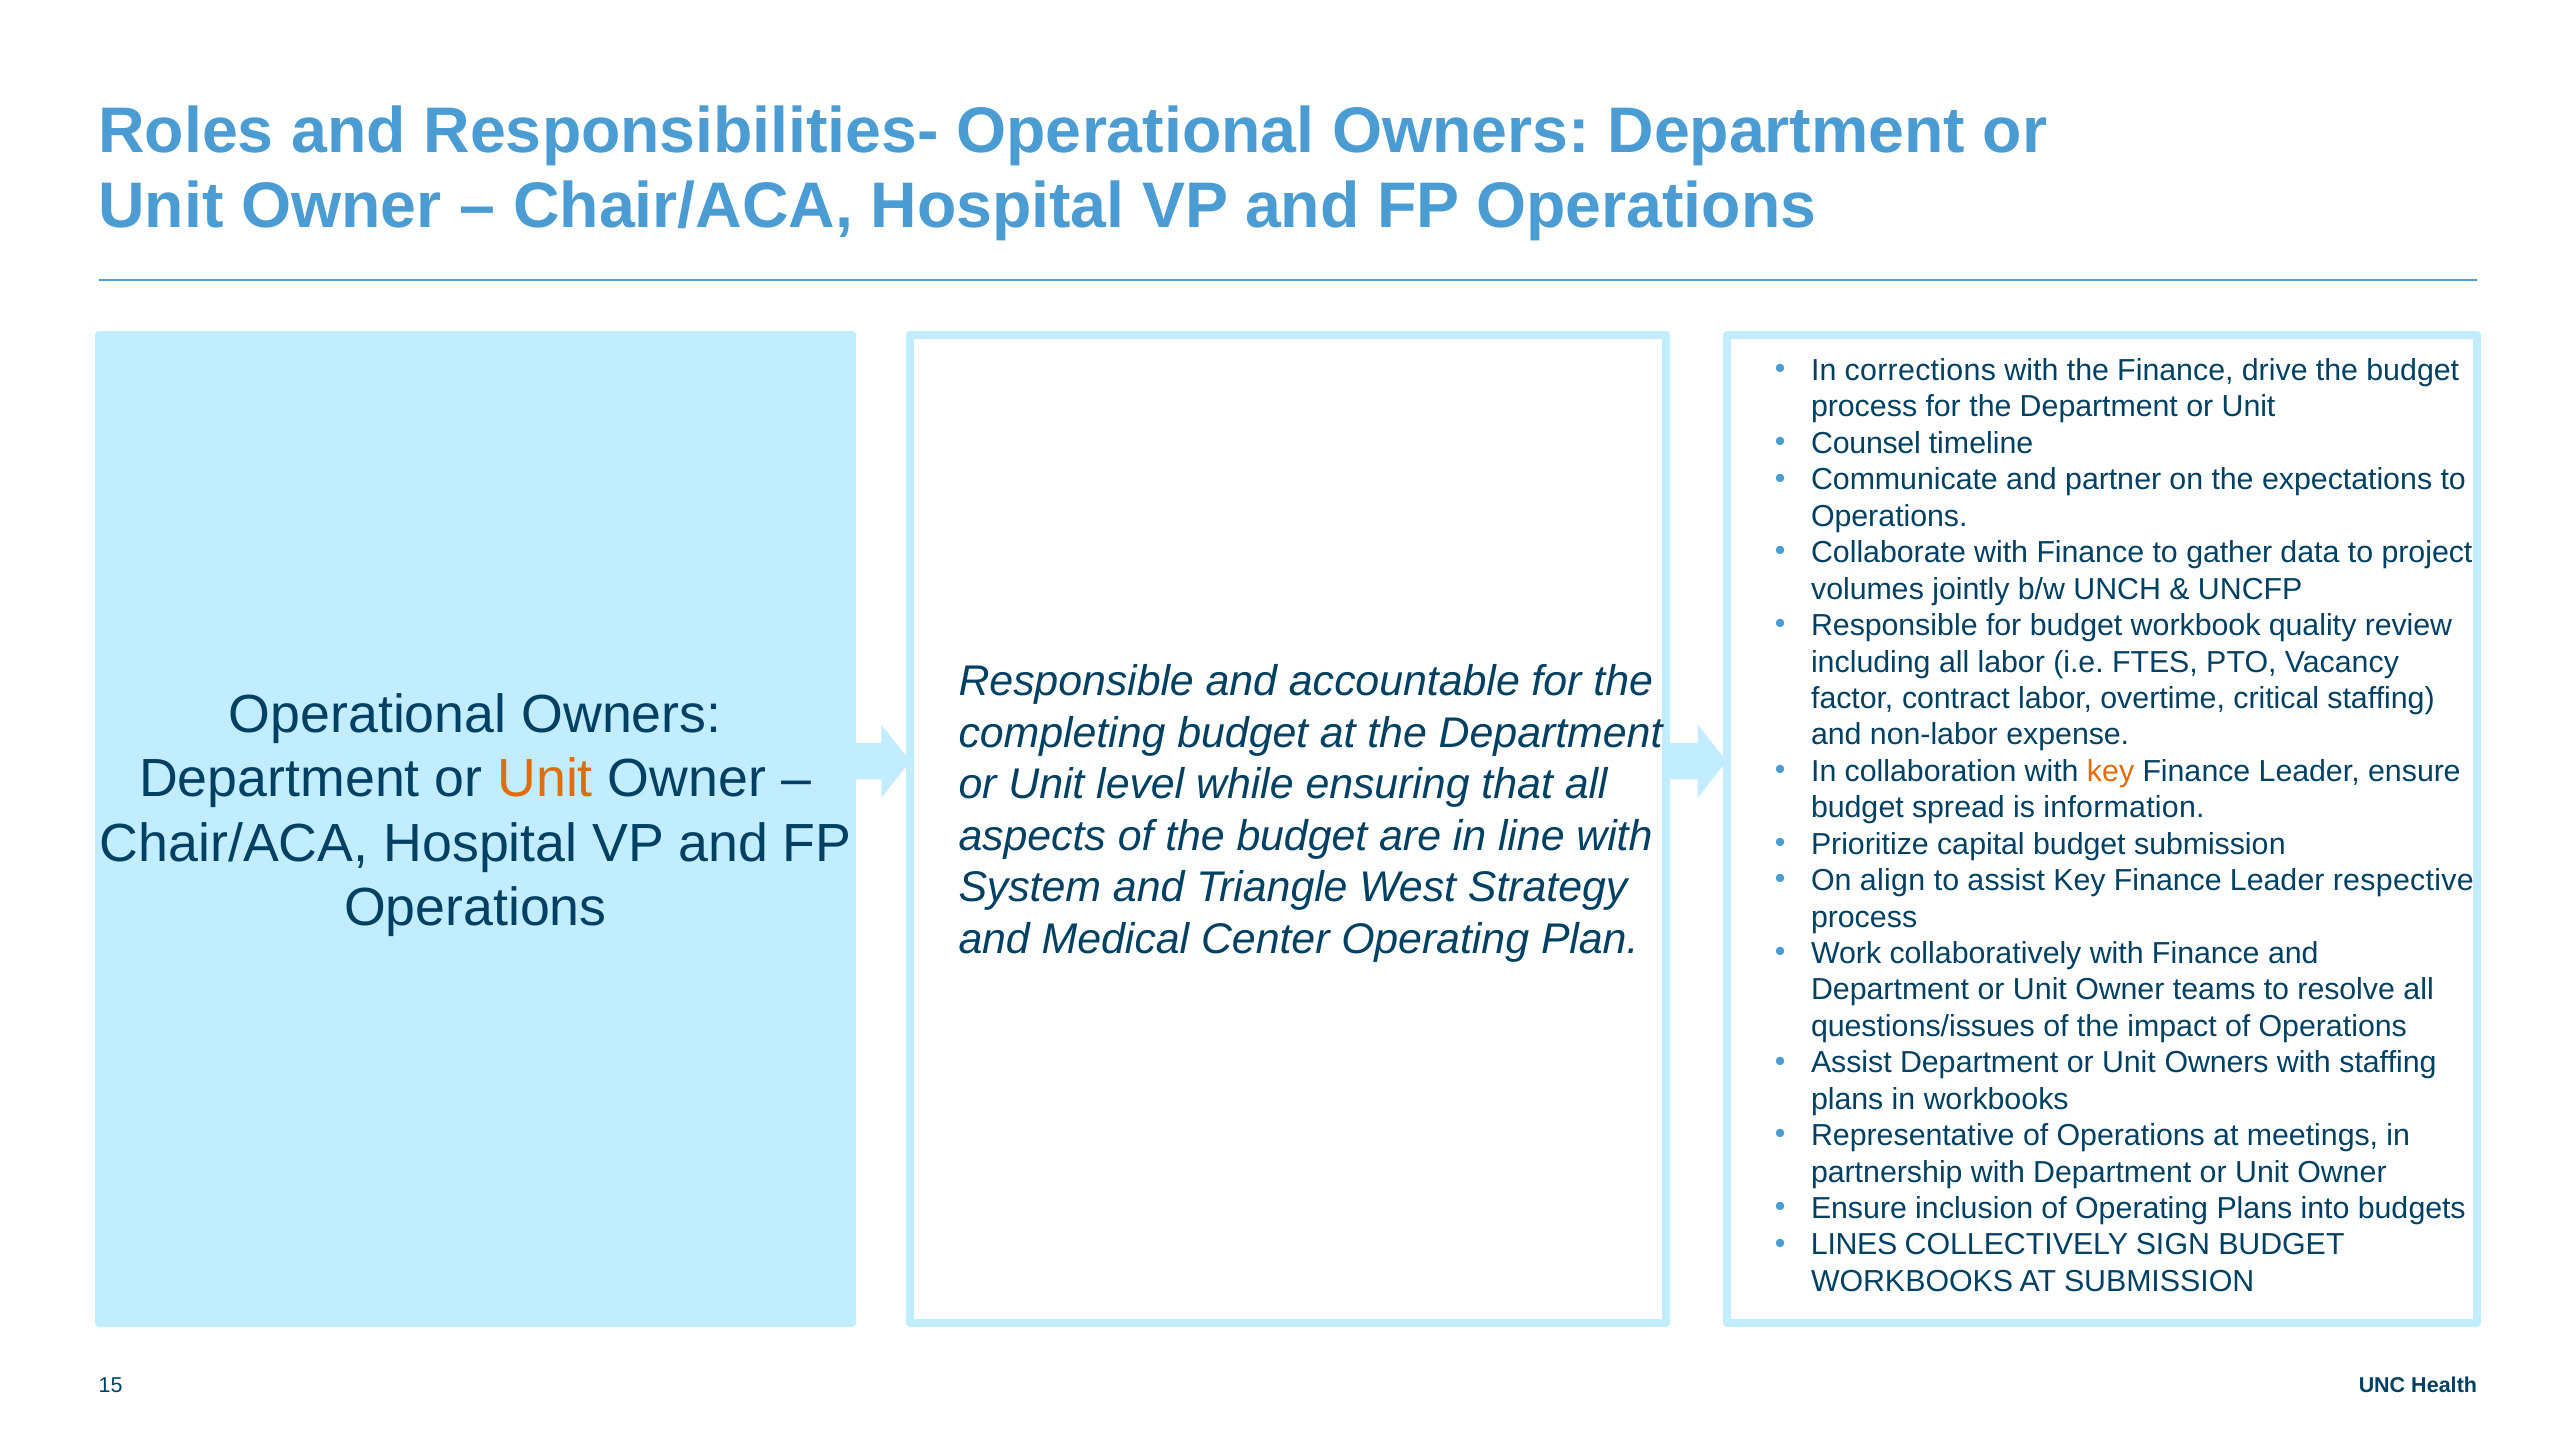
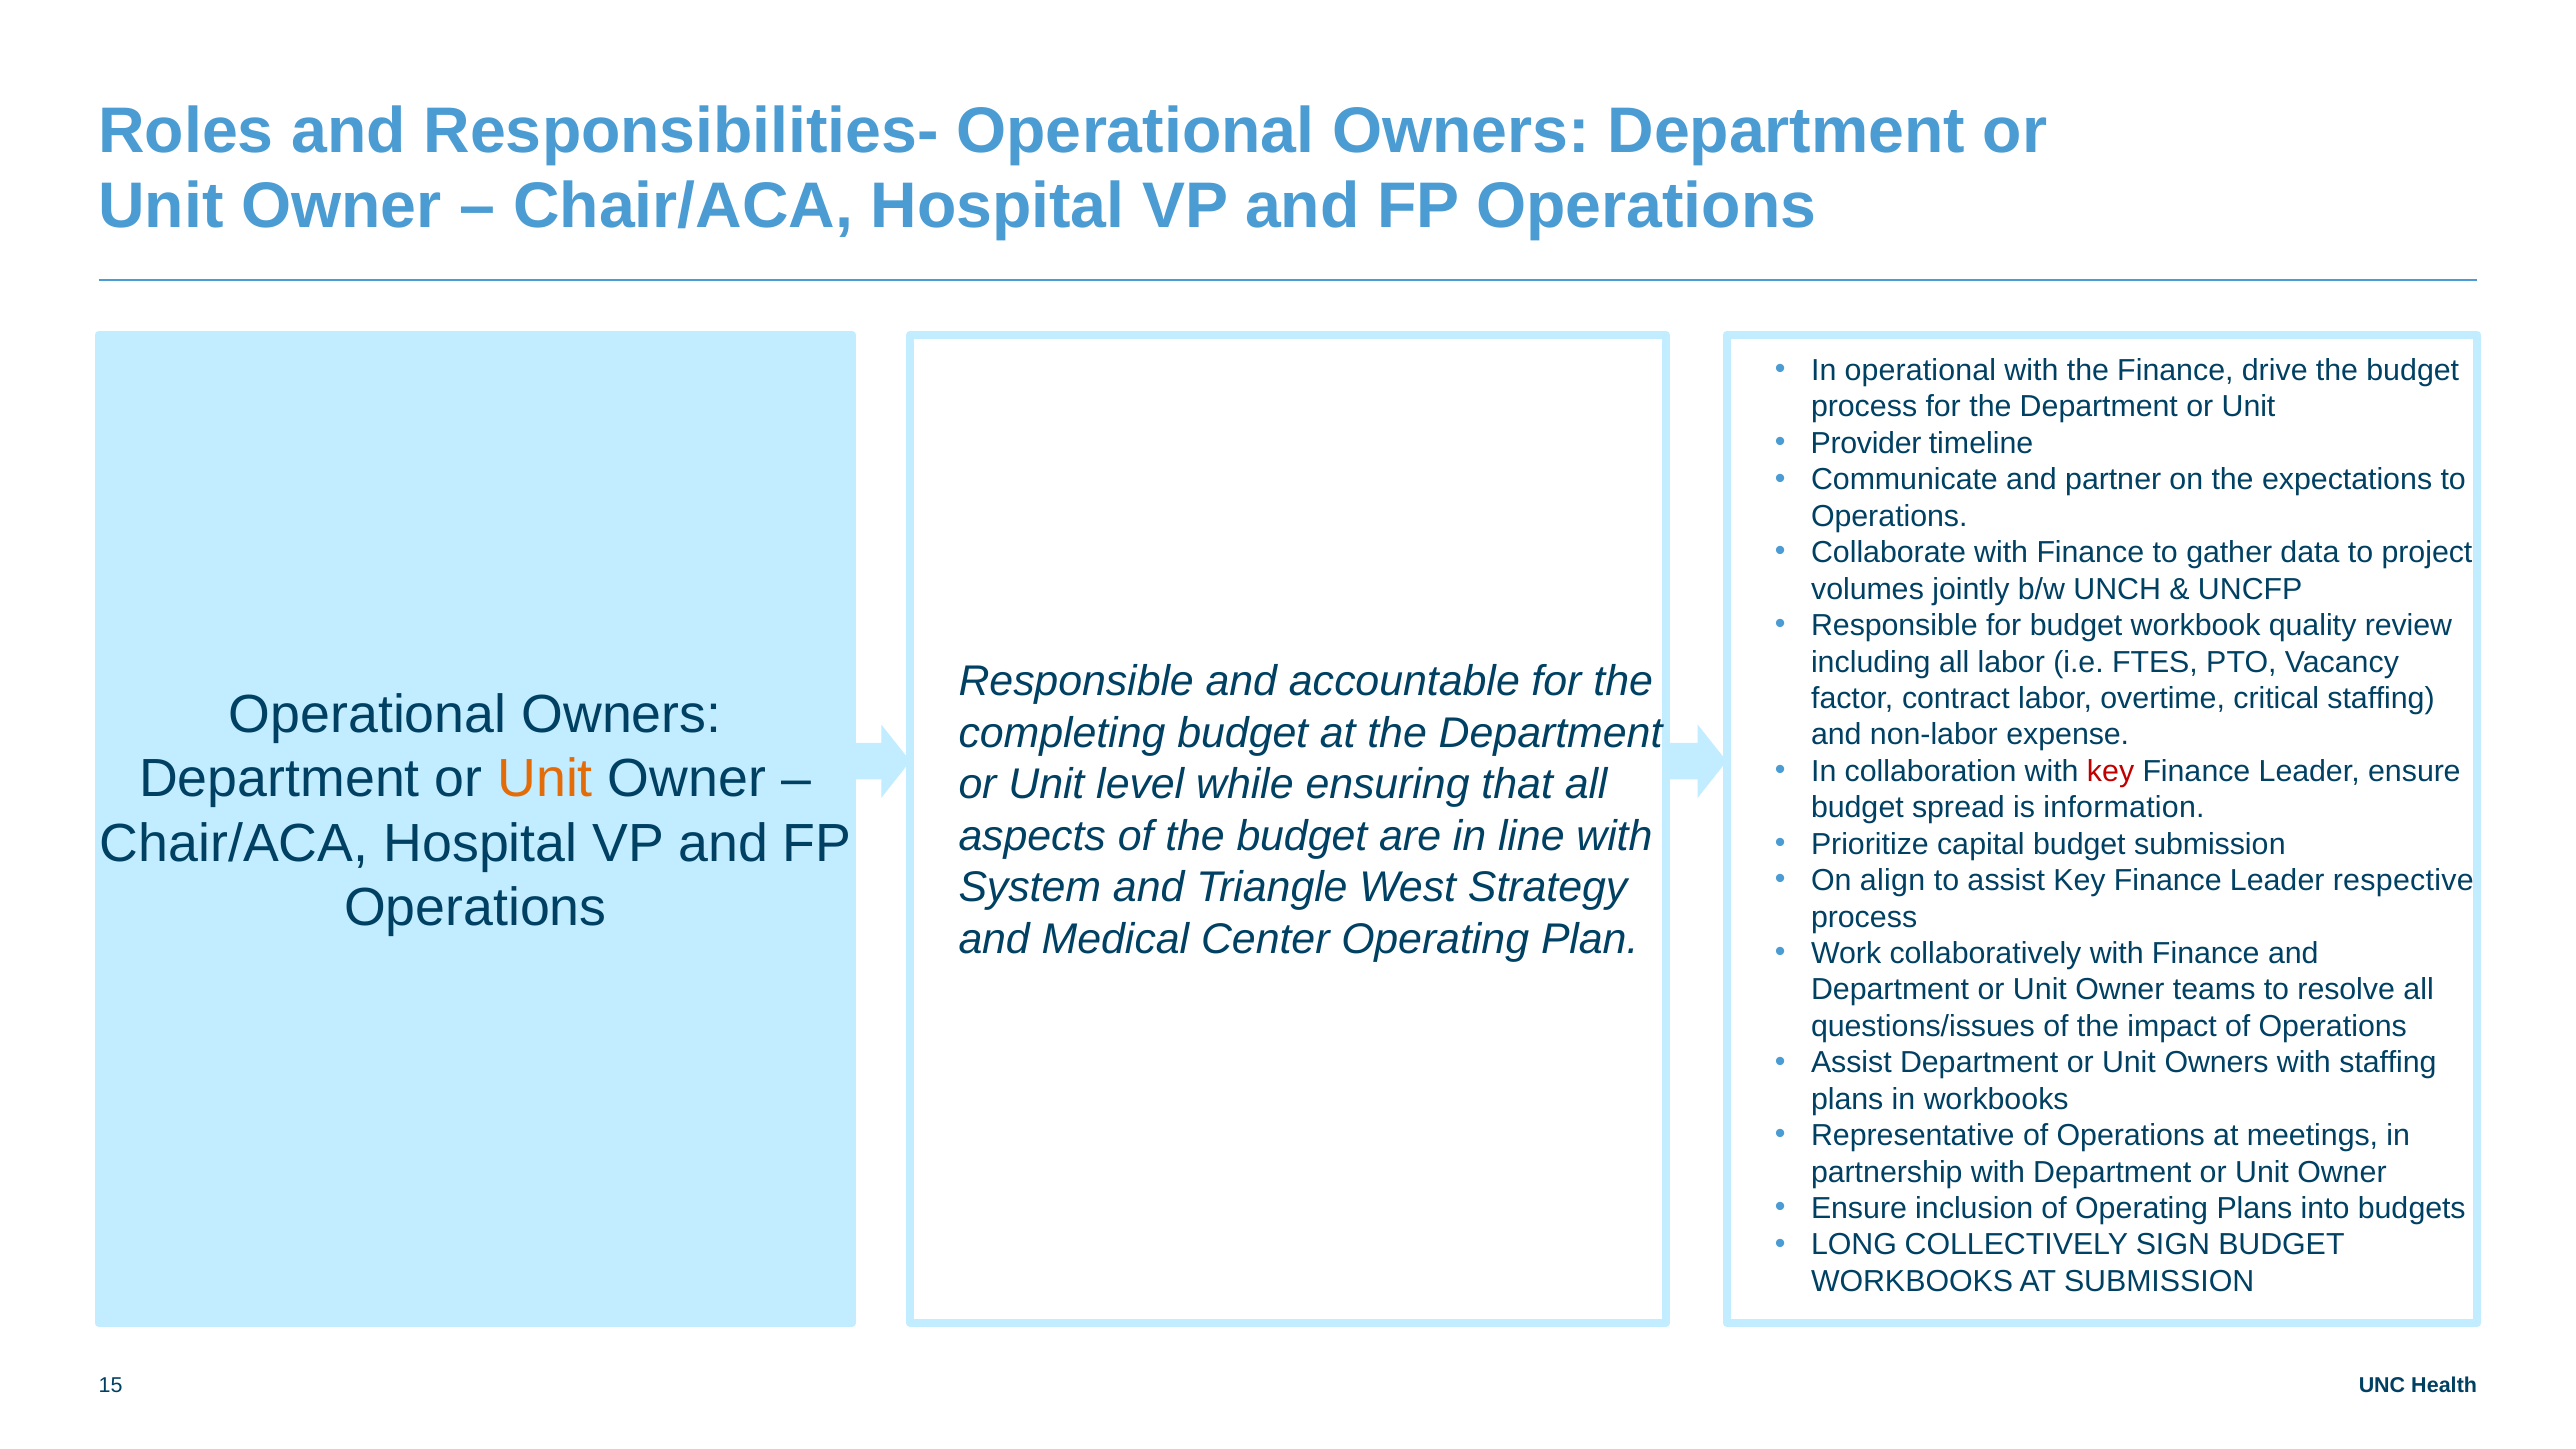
In corrections: corrections -> operational (1920, 371)
Counsel: Counsel -> Provider (1866, 443)
key colour: orange -> red (2111, 771)
LINES: LINES -> LONG (1854, 1245)
